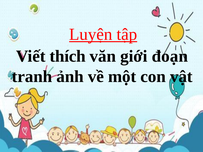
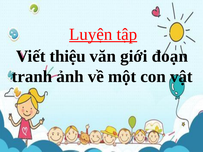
thích: thích -> thiệu (68, 56)
